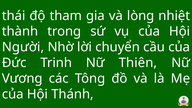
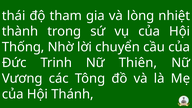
Người: Người -> Thống (23, 47)
